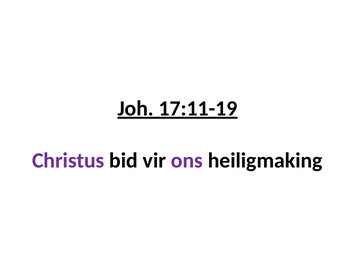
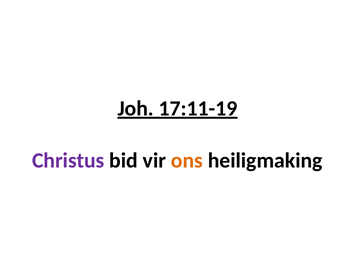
ons colour: purple -> orange (187, 161)
